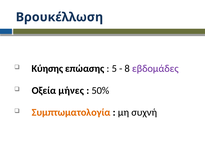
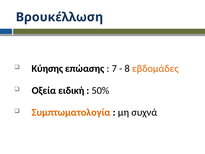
5: 5 -> 7 (114, 68)
εβδομάδες colour: purple -> orange (155, 68)
μήνες: μήνες -> ειδική (71, 90)
συχνή: συχνή -> συχνά (144, 112)
